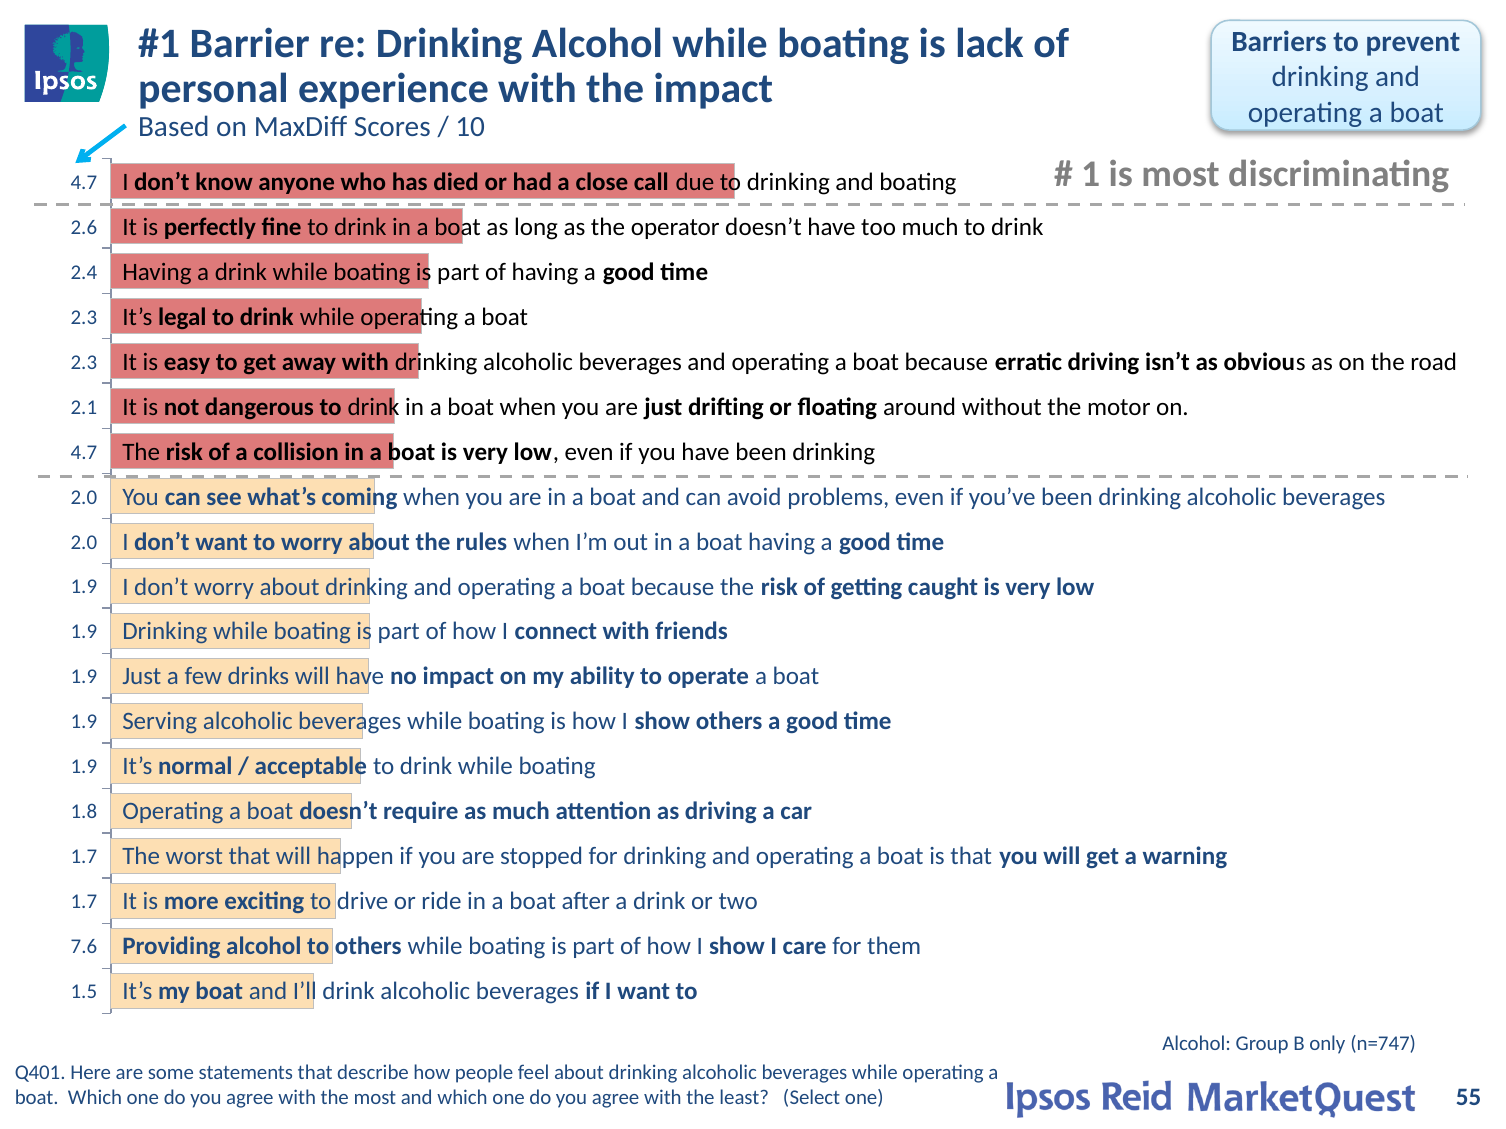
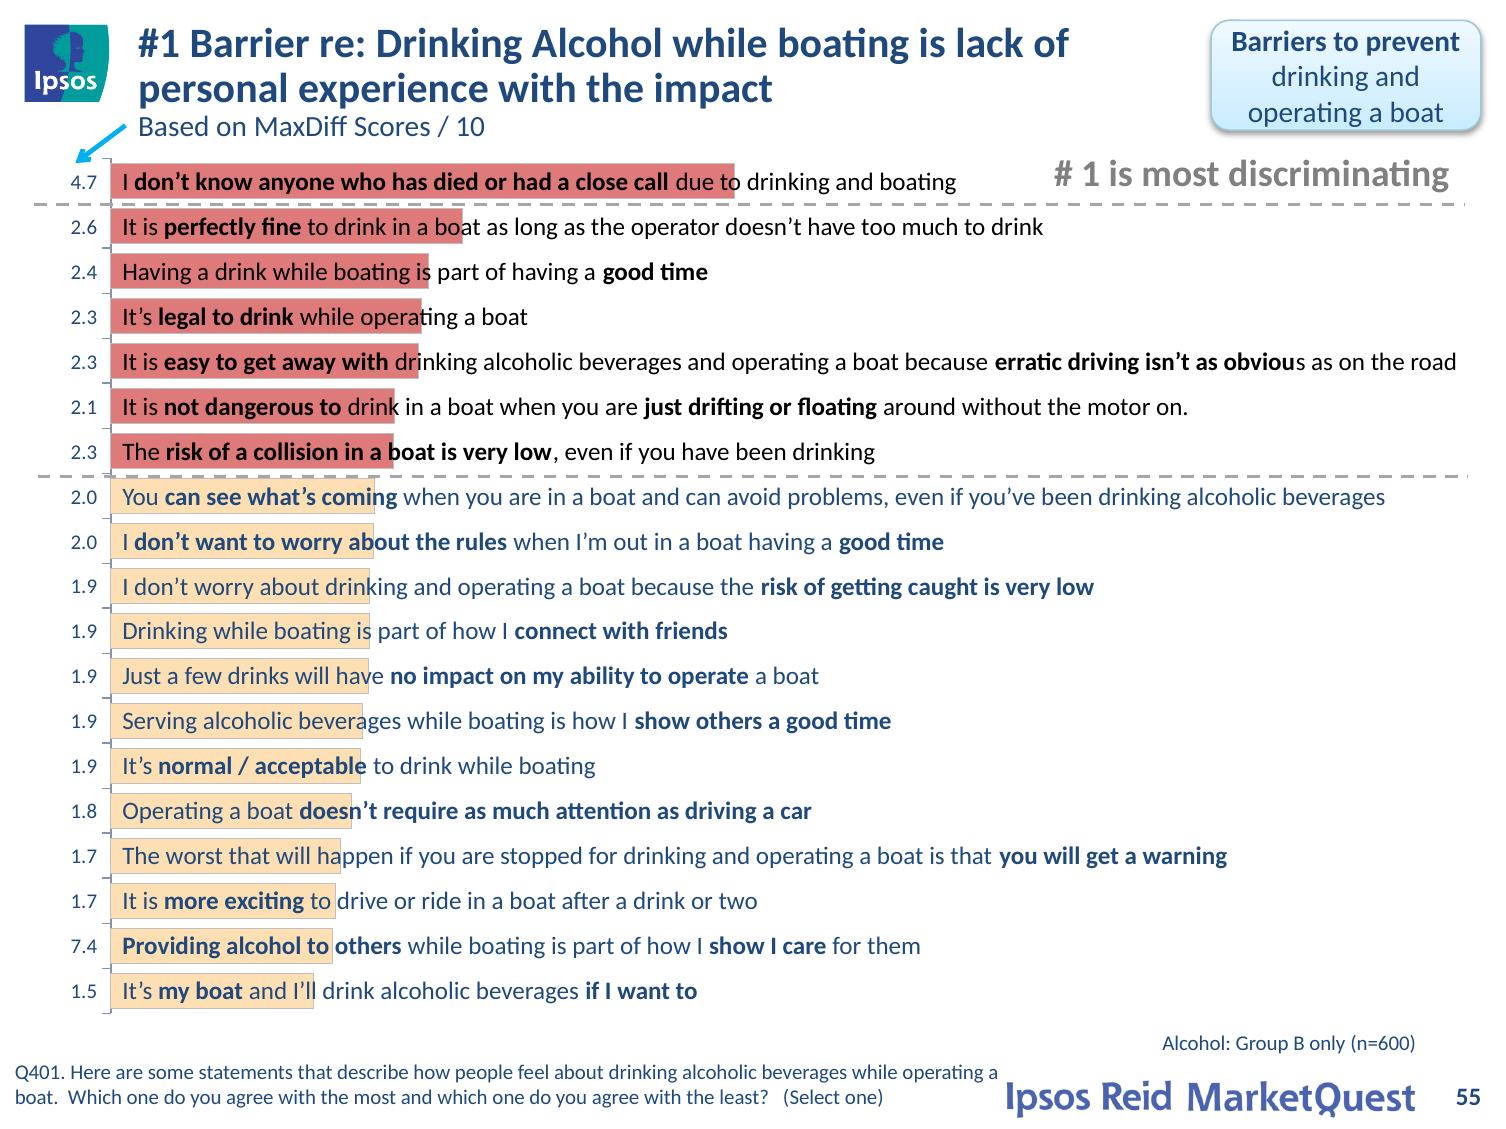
4.7: 4.7 -> 2.3 (84, 452)
7.6: 7.6 -> 7.4 (84, 947)
n=747: n=747 -> n=600 (1383, 1044)
